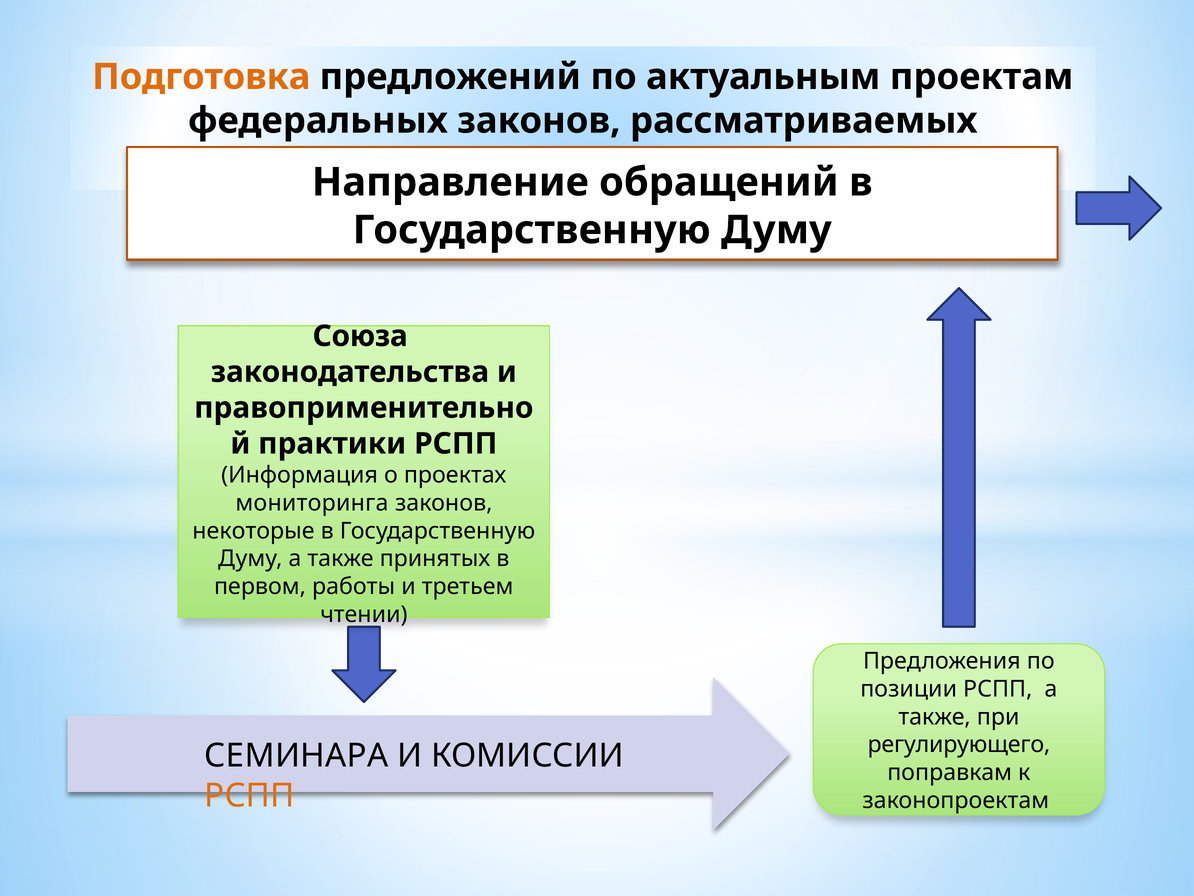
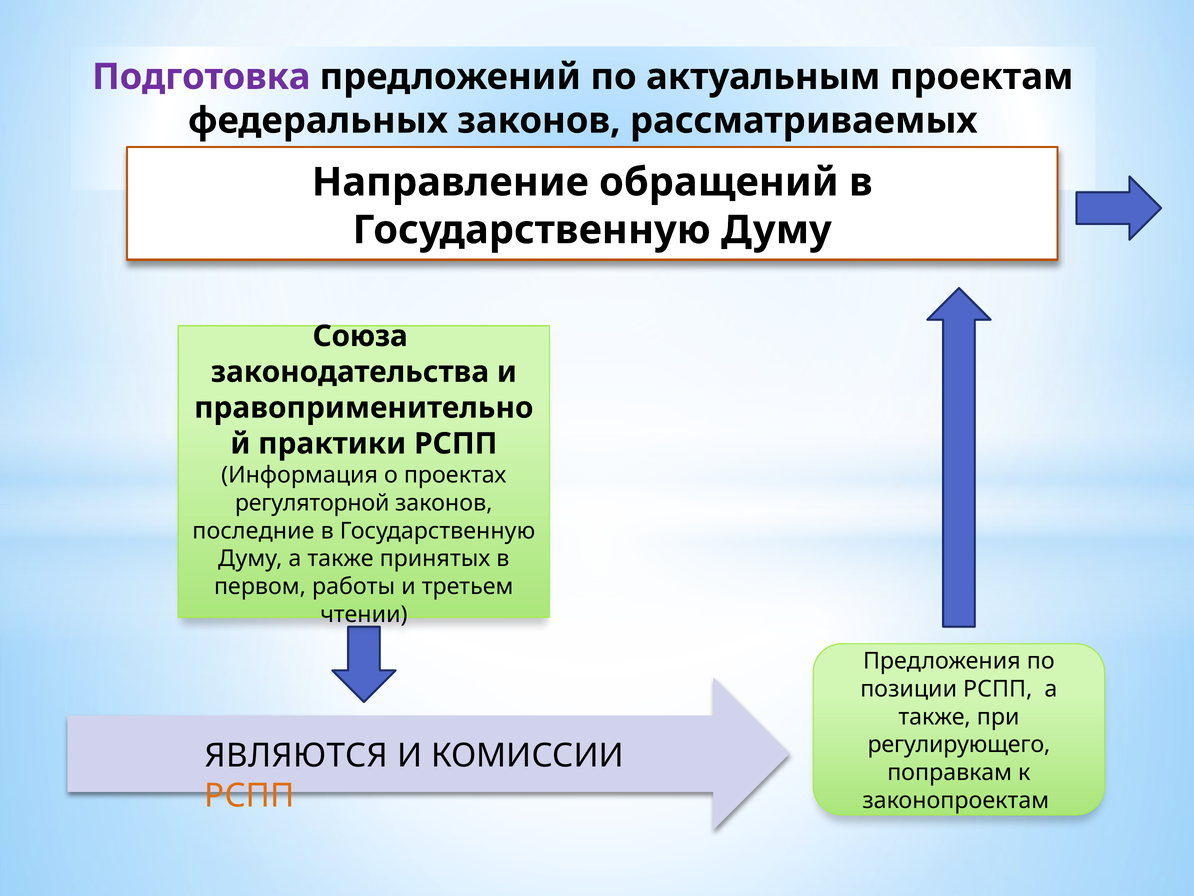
Подготовка colour: orange -> purple (201, 77)
мониторинга: мониторинга -> регуляторной (312, 503)
некоторые: некоторые -> последние (253, 531)
СЕМИНАРА: СЕМИНАРА -> ЯВЛЯЮТСЯ (296, 755)
